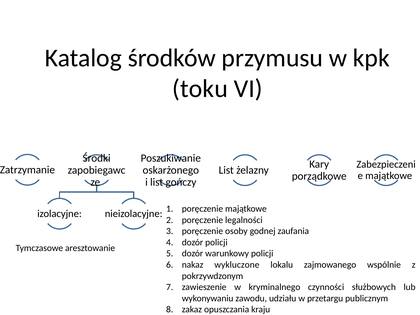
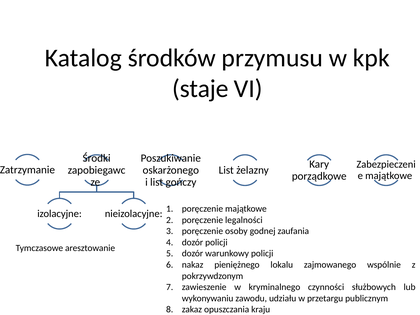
toku: toku -> staje (200, 89)
wykluczone: wykluczone -> pieniężnego (237, 265)
